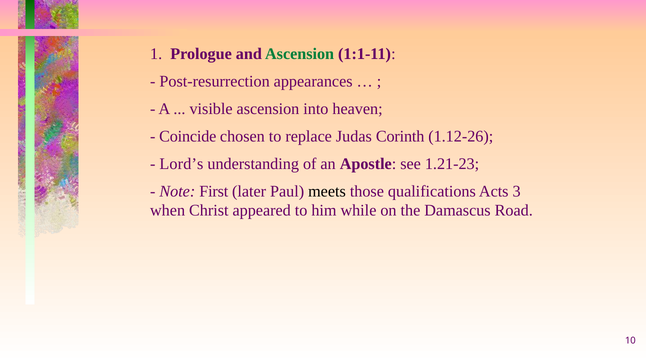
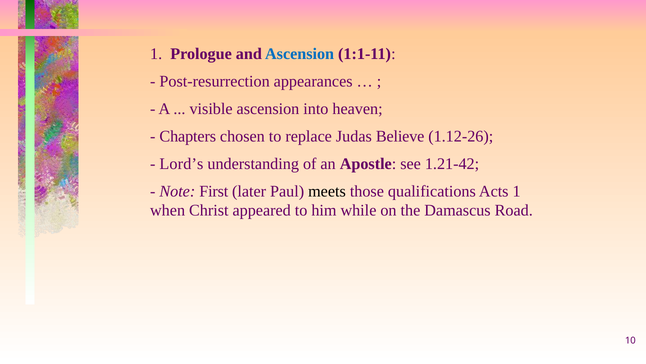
Ascension colour: green -> blue (300, 54)
Coincide: Coincide -> Chapters (188, 136)
Corinth: Corinth -> Believe (400, 136)
1.21-23: 1.21-23 -> 1.21-42 (452, 163)
Acts 3: 3 -> 1 (517, 191)
